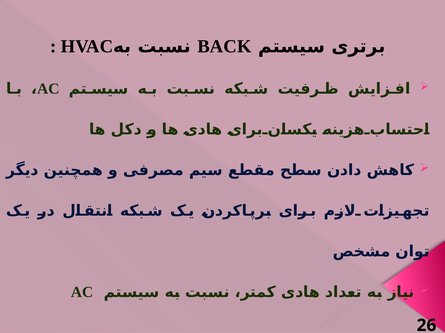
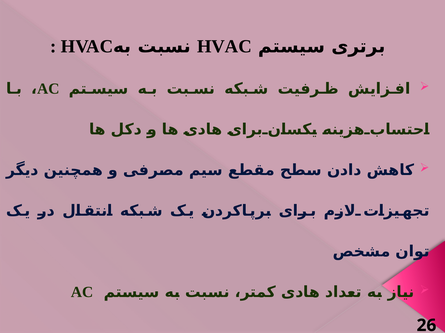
BACK: BACK -> HVAC (224, 46)
